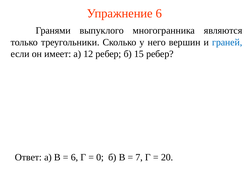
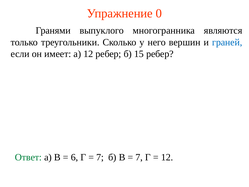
Упражнение 6: 6 -> 0 (159, 13)
Ответ colour: black -> green (28, 157)
0: 0 -> 7 (100, 157)
20: 20 -> 12 (167, 157)
